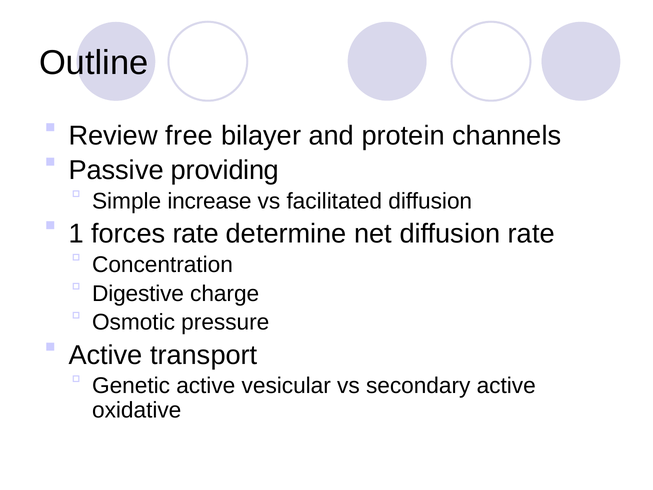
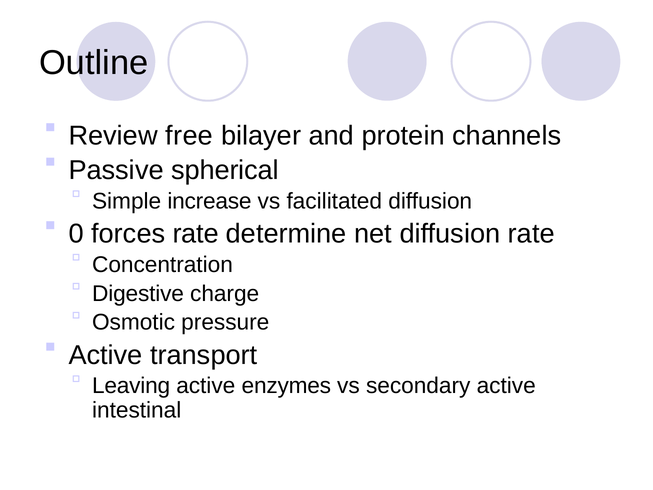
providing: providing -> spherical (225, 170)
1: 1 -> 0 (76, 234)
Genetic: Genetic -> Leaving (131, 386)
vesicular: vesicular -> enzymes (286, 386)
oxidative: oxidative -> intestinal (137, 410)
